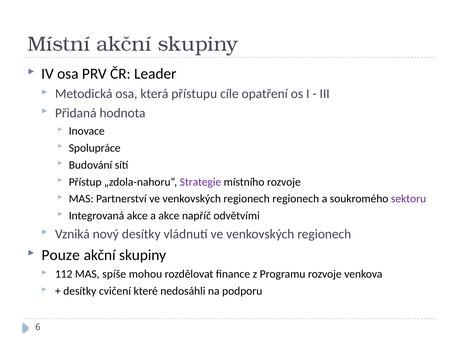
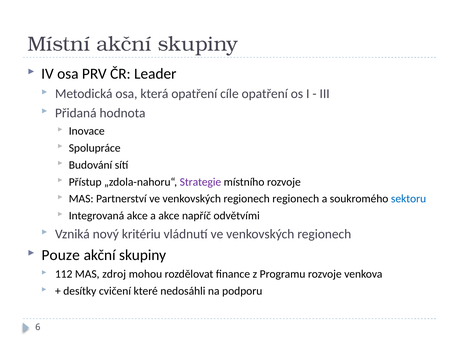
která přístupu: přístupu -> opatření (194, 94)
sektoru colour: purple -> blue (409, 199)
nový desítky: desítky -> kritériu (141, 234)
spíše: spíše -> zdroj (114, 274)
